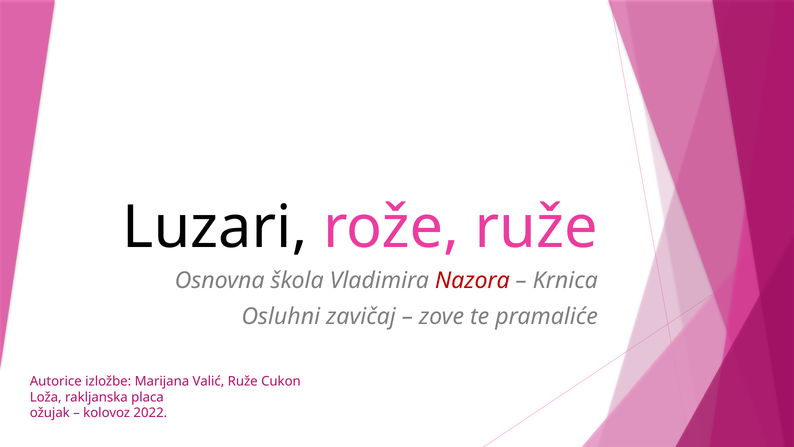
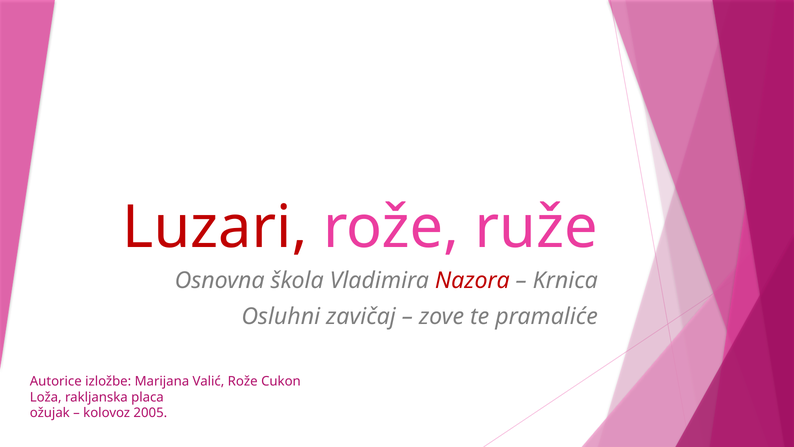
Luzari colour: black -> red (215, 227)
Valić Ruže: Ruže -> Rože (243, 381)
2022: 2022 -> 2005 (150, 413)
